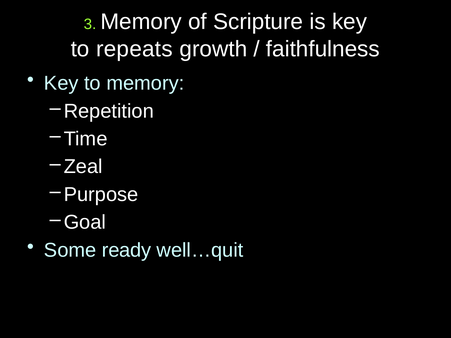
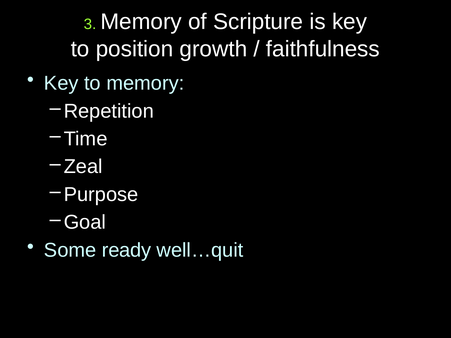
repeats: repeats -> position (135, 49)
